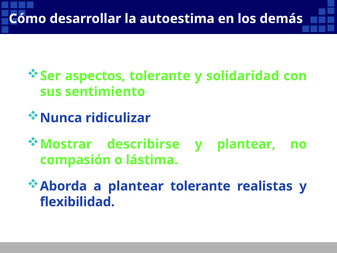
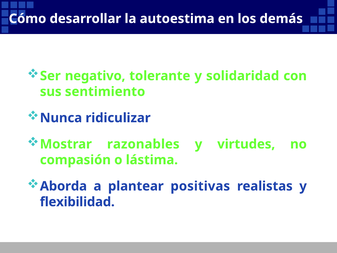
aspectos: aspectos -> negativo (95, 76)
describirse: describirse -> razonables (143, 144)
y plantear: plantear -> virtudes (246, 144)
plantear tolerante: tolerante -> positivas (200, 186)
